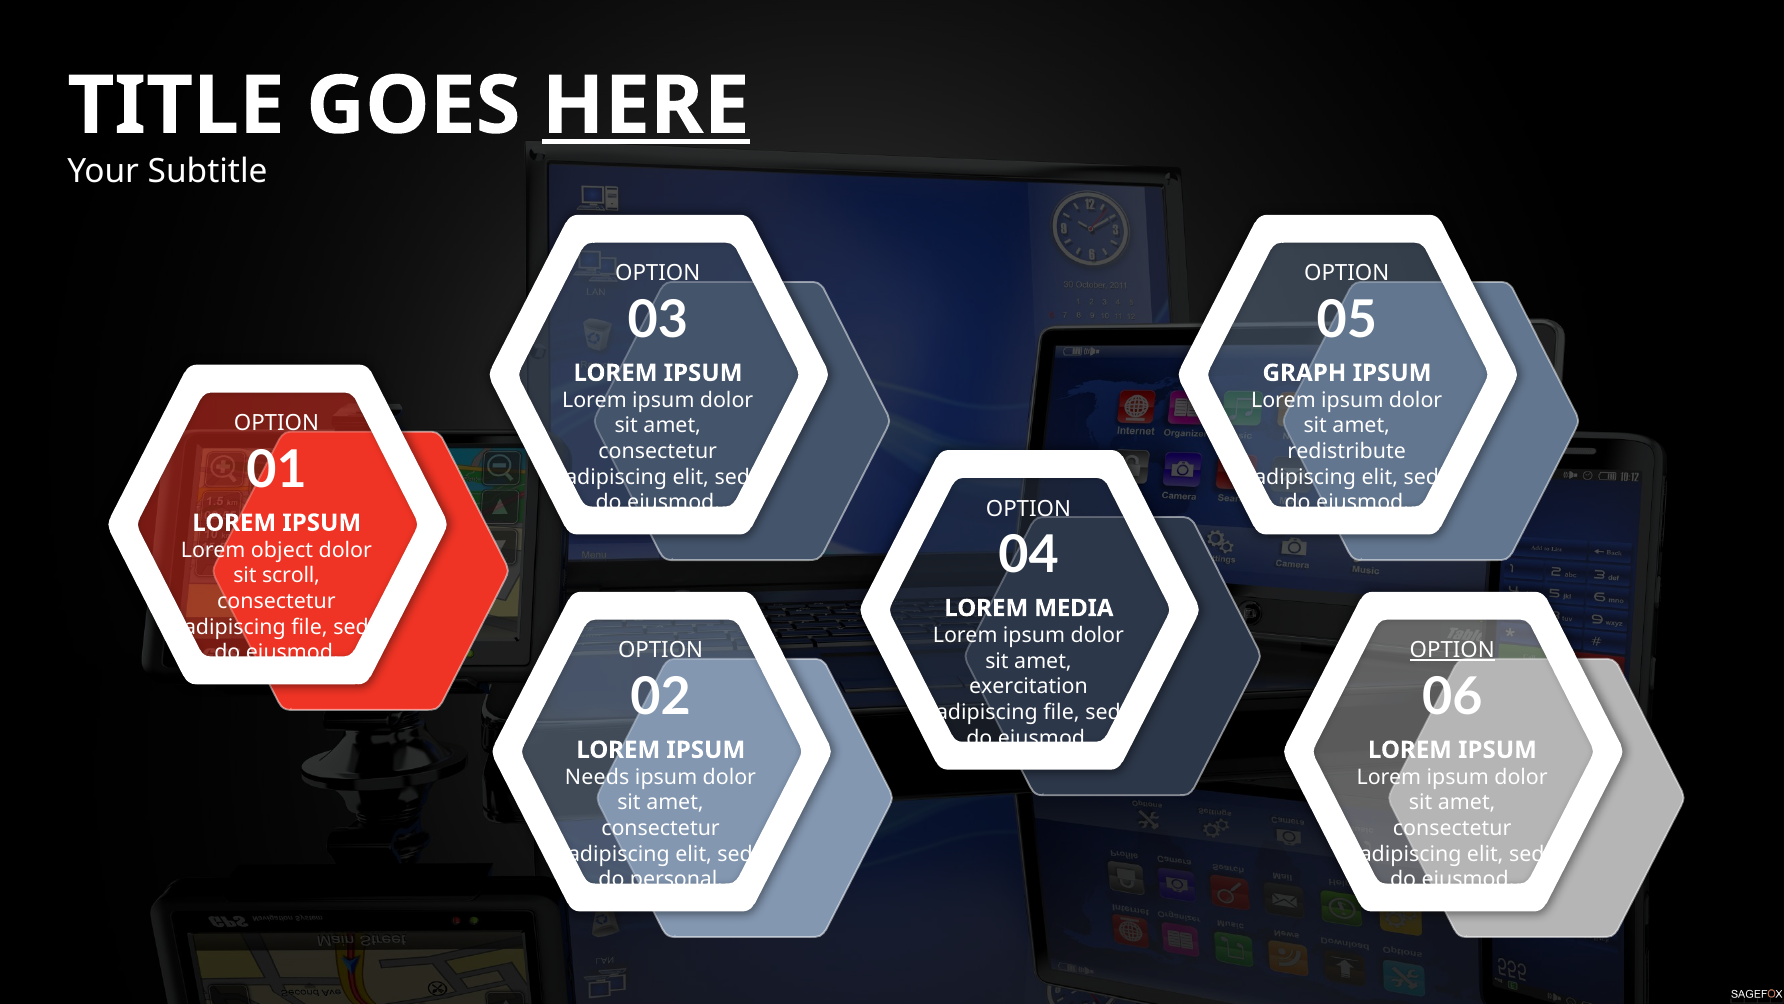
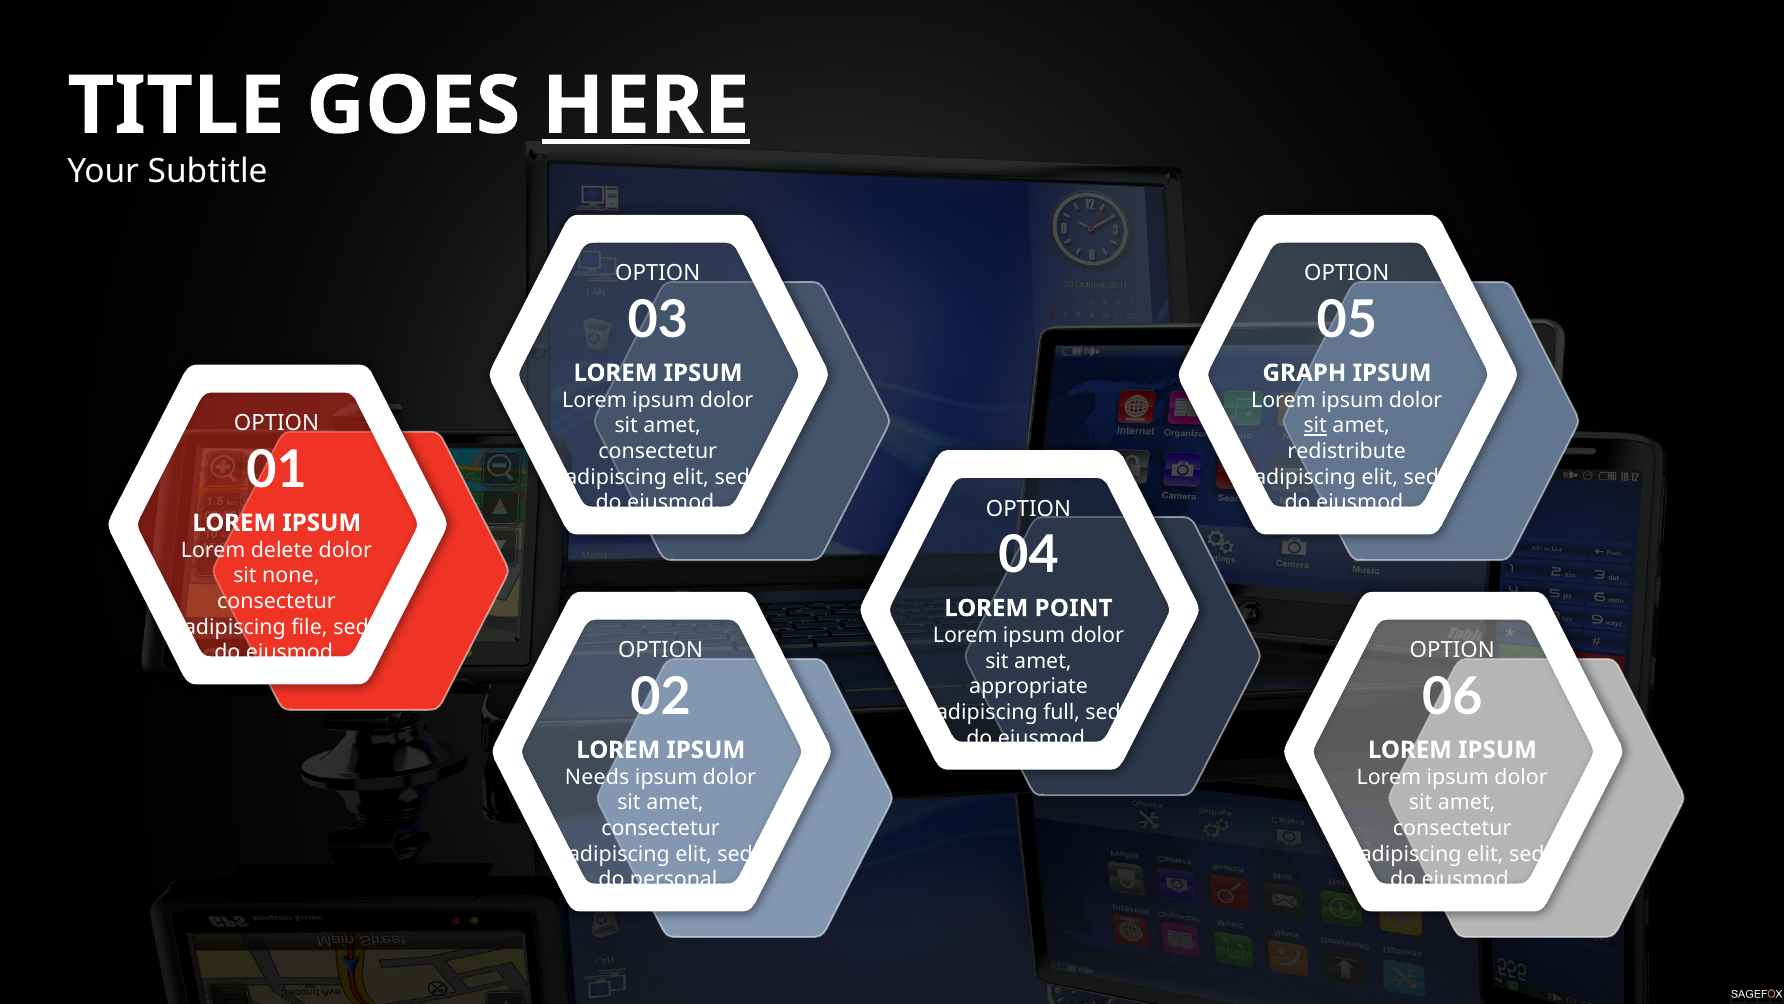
sit underline: none -> present (1315, 426)
object: object -> delete (282, 550)
scroll: scroll -> none (291, 575)
MEDIA: MEDIA -> POINT (1074, 608)
OPTION underline: present -> none (1452, 650)
exercitation: exercitation -> appropriate (1029, 686)
file: file -> full (1062, 712)
